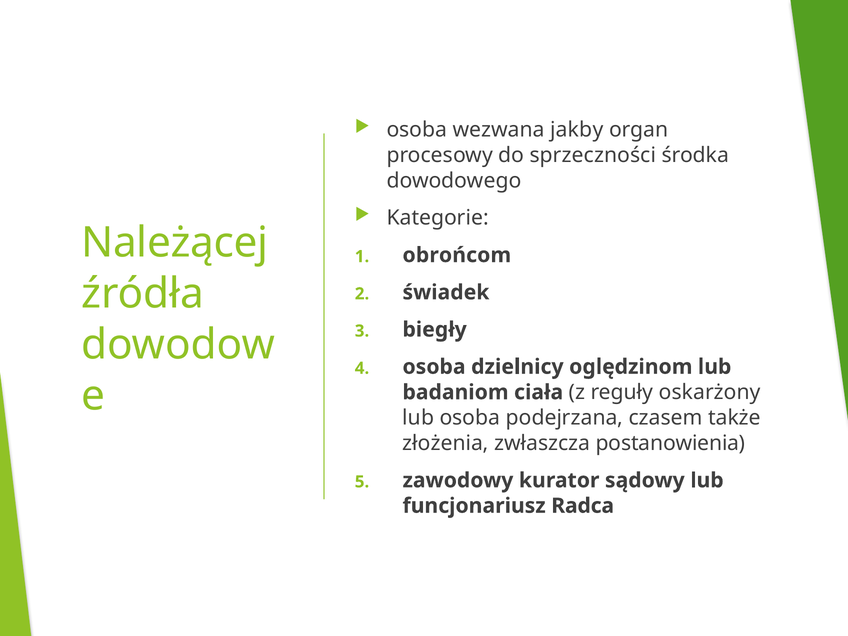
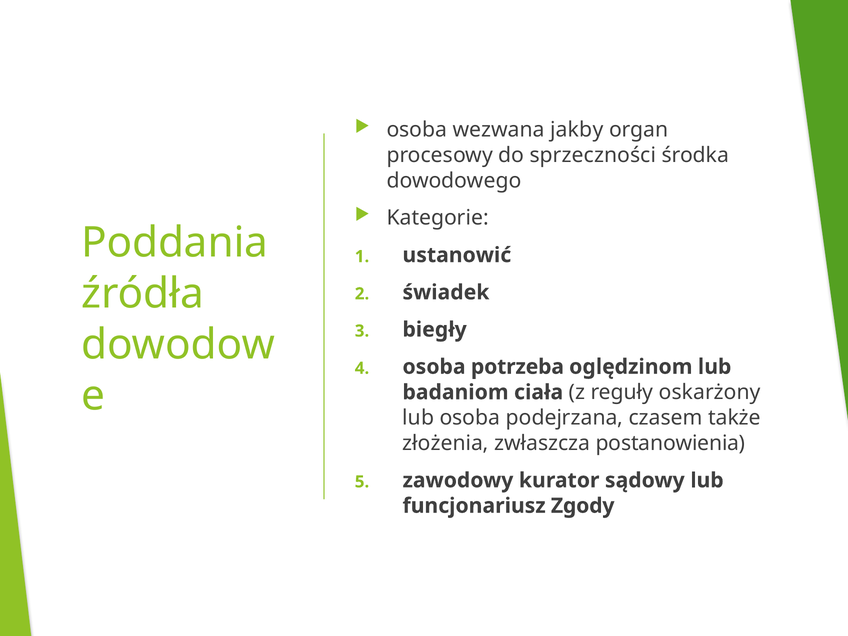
Należącej: Należącej -> Poddania (175, 243)
obrońcom: obrońcom -> ustanowić (457, 255)
dzielnicy: dzielnicy -> potrzeba (517, 367)
Radca: Radca -> Zgody (583, 506)
